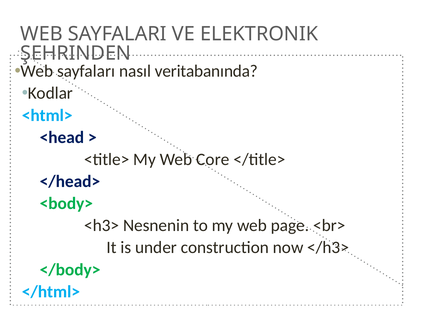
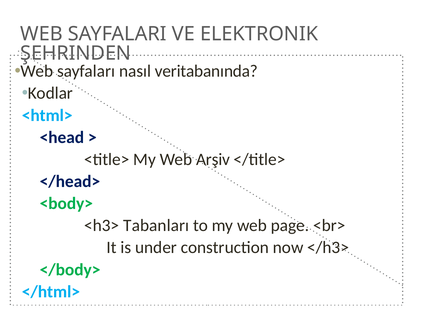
Core: Core -> Arşiv (213, 159)
Nesnenin: Nesnenin -> Tabanları (156, 225)
